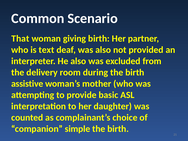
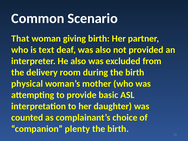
assistive: assistive -> physical (27, 84)
simple: simple -> plenty (77, 129)
